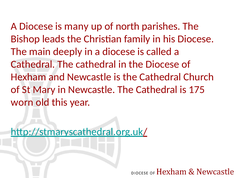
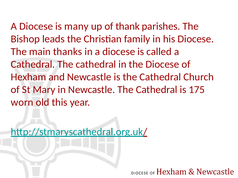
north: north -> thank (128, 26)
deeply: deeply -> thanks (68, 52)
